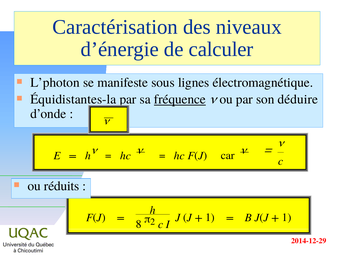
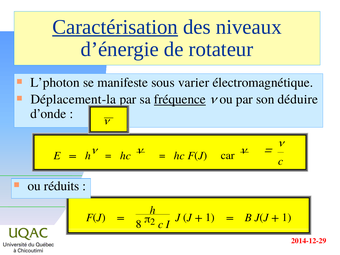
Caractérisation underline: none -> present (115, 27)
calculer: calculer -> rotateur (221, 49)
lignes: lignes -> varier (194, 82)
Équidistantes-la: Équidistantes-la -> Déplacement-la (73, 99)
